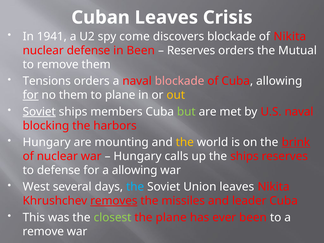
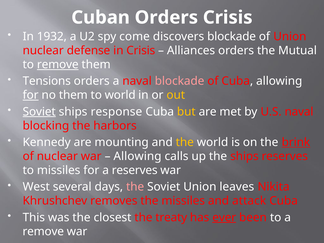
Cuban Leaves: Leaves -> Orders (166, 17)
1941: 1941 -> 1932 (52, 36)
of Nikita: Nikita -> Union (290, 36)
in Been: Been -> Crisis (141, 50)
Reserves: Reserves -> Alliances (191, 50)
remove underline: none -> present (58, 64)
to plane: plane -> world (120, 95)
members: members -> response (116, 112)
but colour: light green -> yellow (186, 112)
Hungary: Hungary -> Kennedy (47, 142)
Hungary: Hungary -> Allowing (137, 156)
to defense: defense -> missiles (59, 170)
a allowing: allowing -> reserves (135, 170)
the colour: light blue -> pink (135, 187)
removes underline: present -> none (114, 201)
leader: leader -> attack (249, 201)
closest colour: light green -> white (113, 217)
the plane: plane -> treaty (171, 217)
ever underline: none -> present (224, 217)
